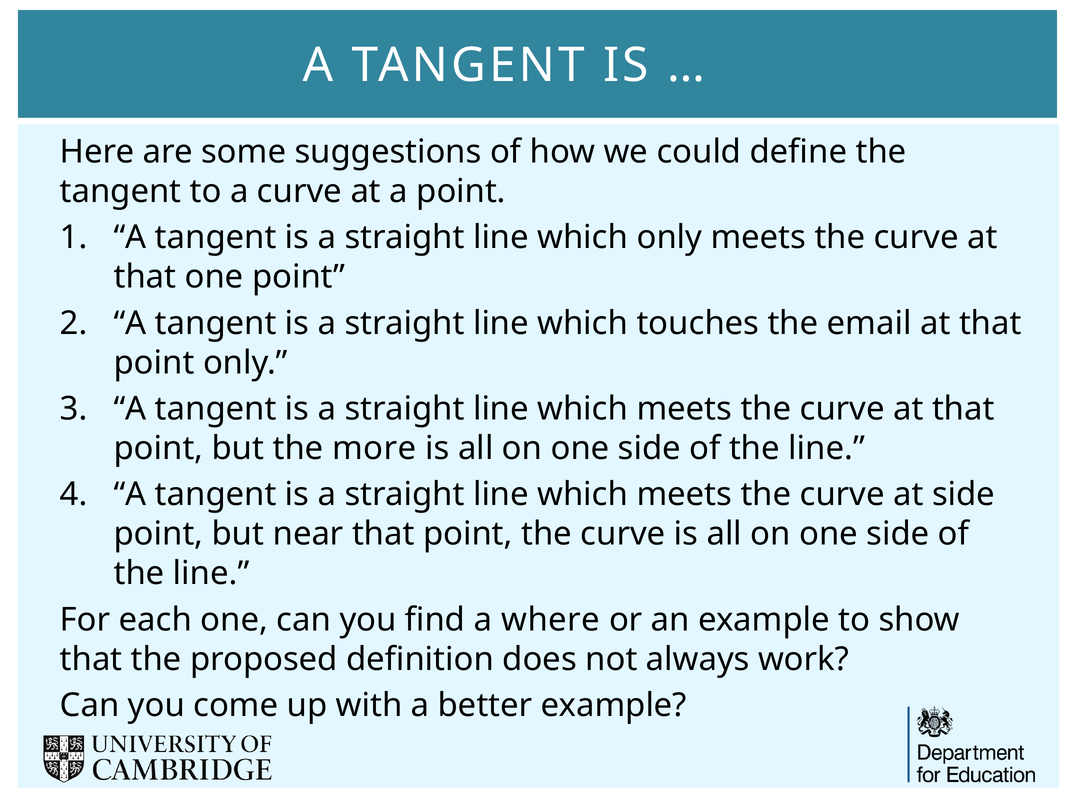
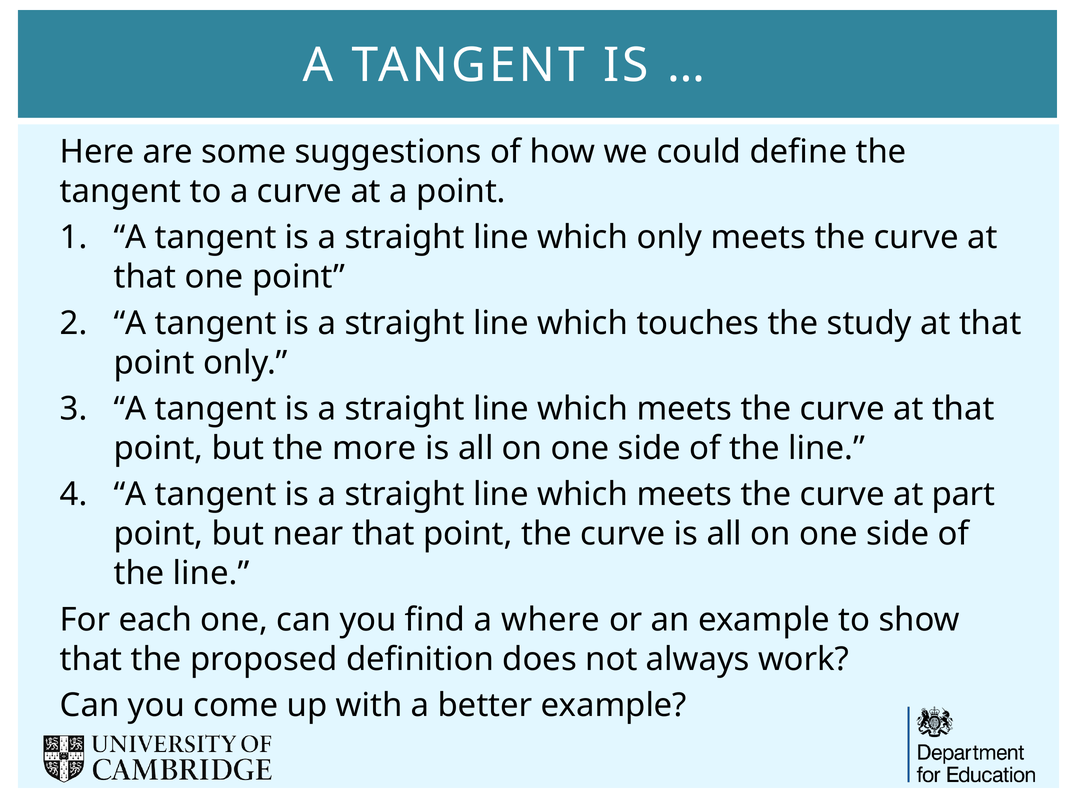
email: email -> study (869, 323)
at side: side -> part (963, 494)
